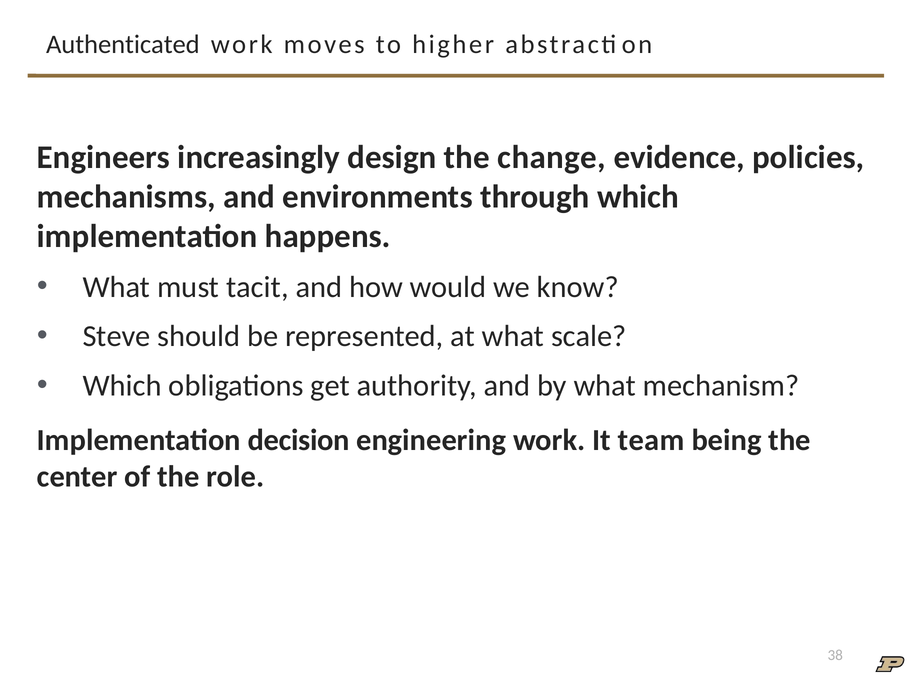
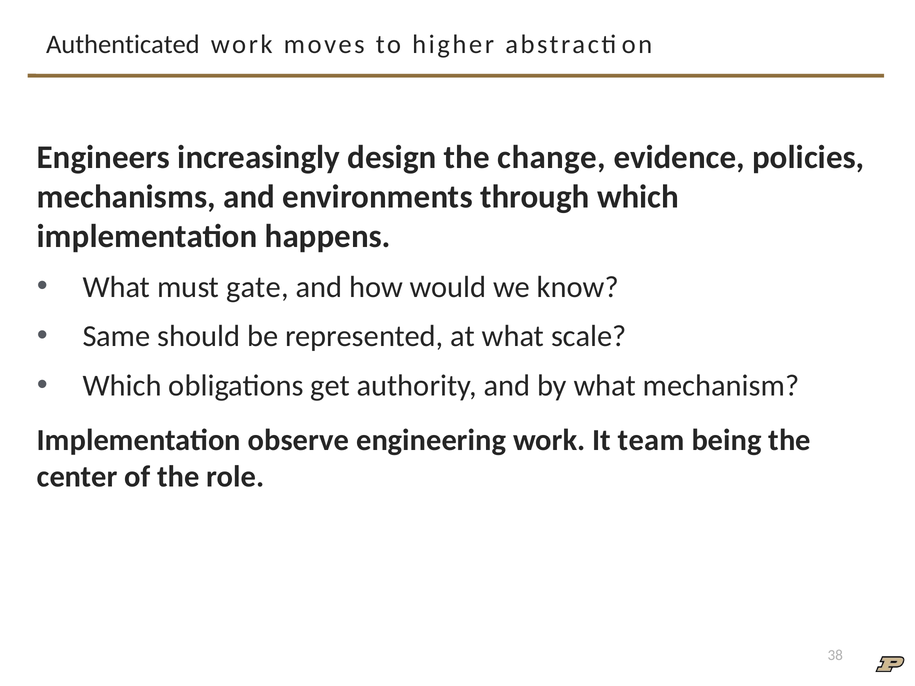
tacit: tacit -> gate (257, 287)
Steve: Steve -> Same (116, 337)
decision: decision -> observe (299, 440)
